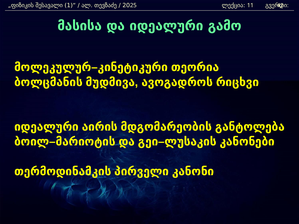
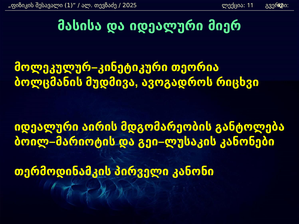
გამო: გამო -> მიერ (225, 26)
